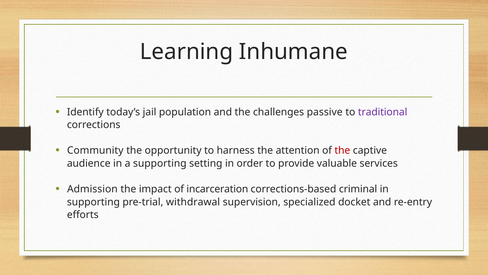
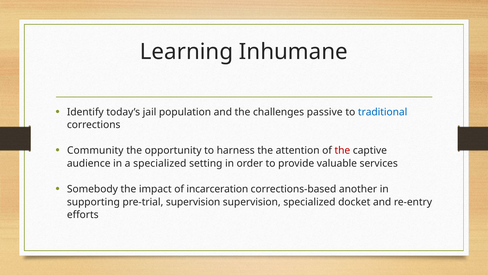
traditional colour: purple -> blue (383, 112)
a supporting: supporting -> specialized (160, 163)
Admission: Admission -> Somebody (92, 189)
criminal: criminal -> another (358, 189)
pre-trial withdrawal: withdrawal -> supervision (193, 202)
